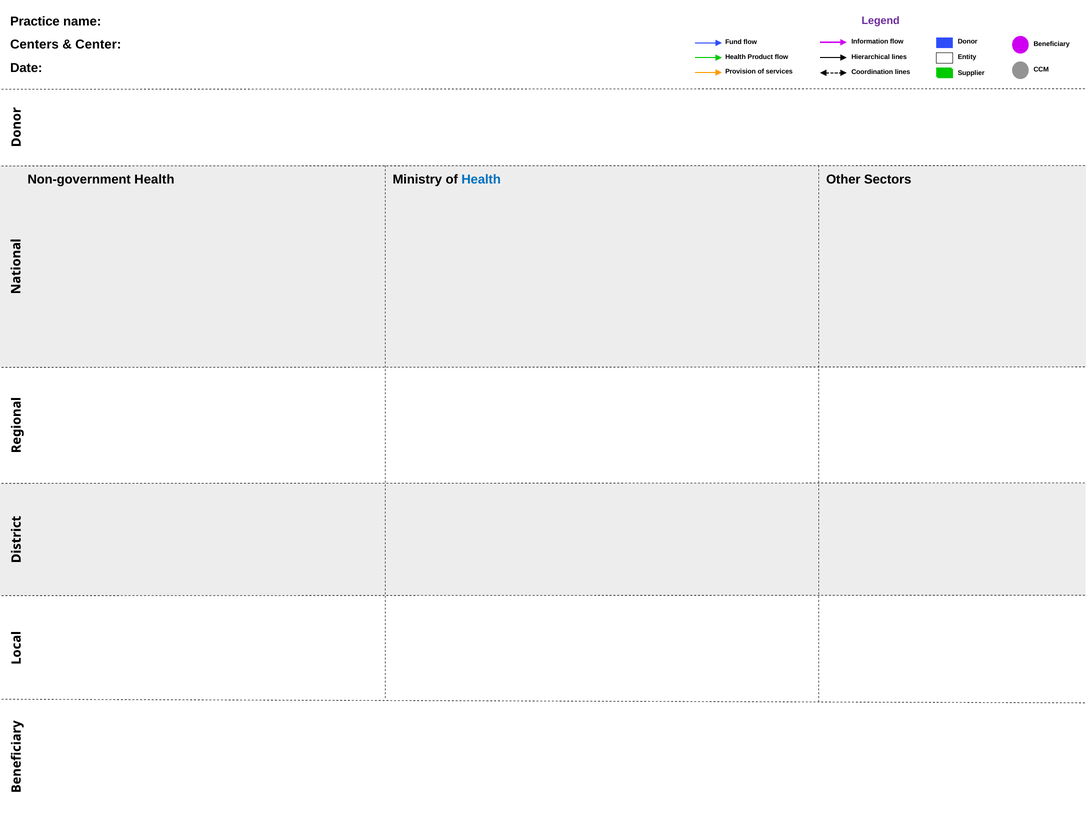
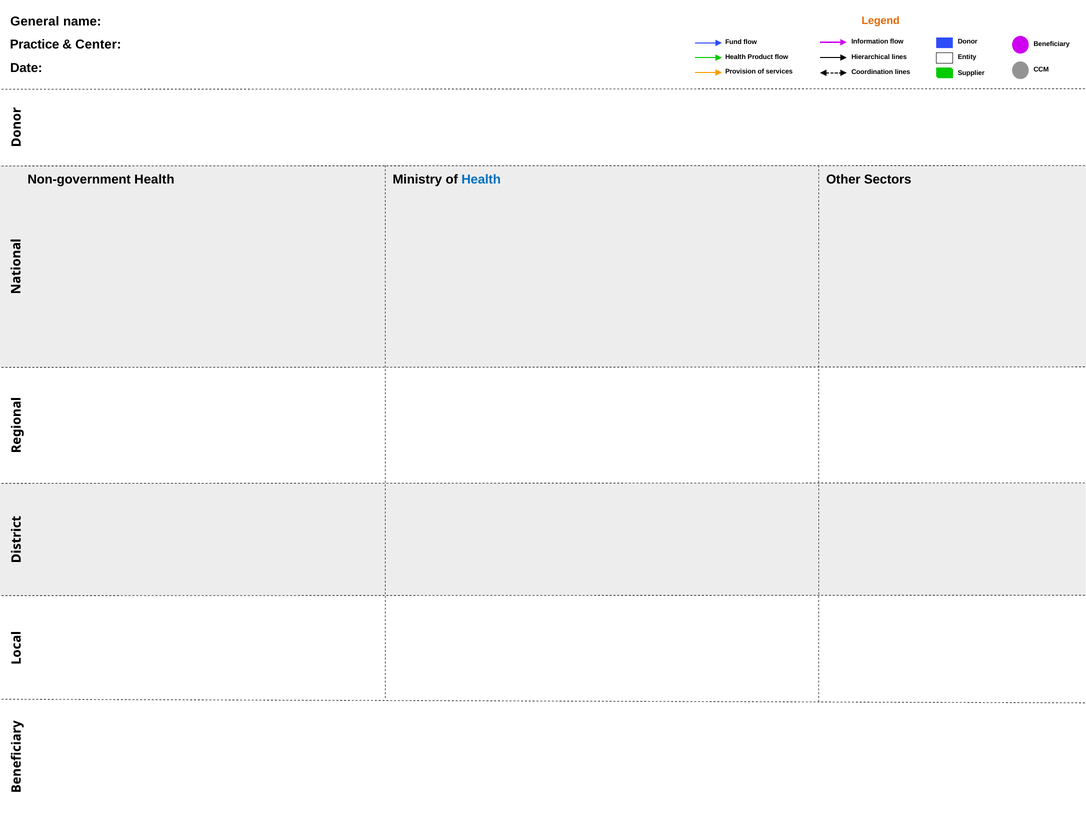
Practice: Practice -> General (35, 21)
Legend colour: purple -> orange (881, 21)
Centers: Centers -> Practice (35, 45)
